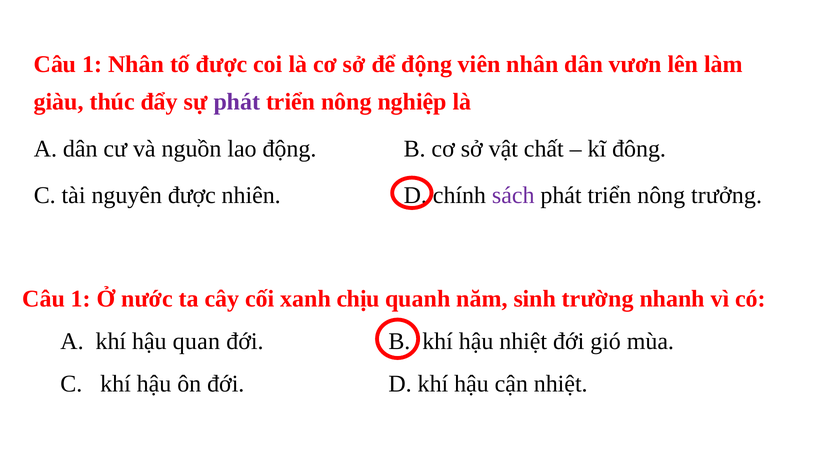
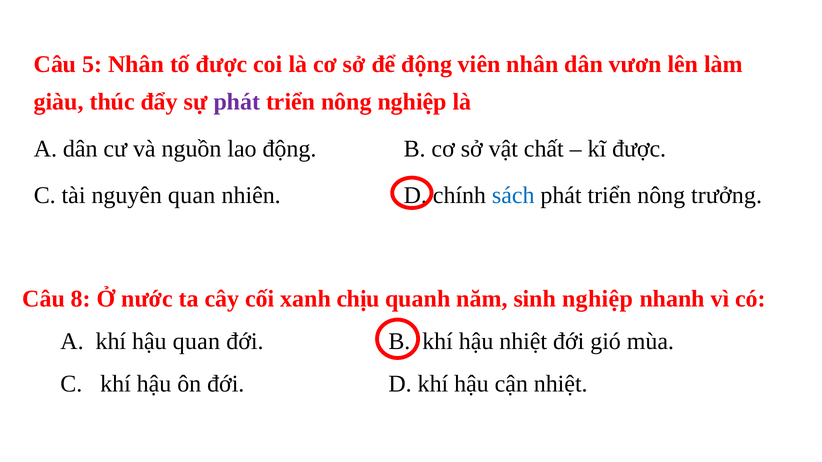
1: 1 -> 5 (92, 65)
kĩ đông: đông -> được (639, 149)
nguyên được: được -> quan (192, 196)
sách colour: purple -> blue (513, 196)
1: 1 -> 8 (81, 299)
sinh trường: trường -> nghiệp (598, 299)
